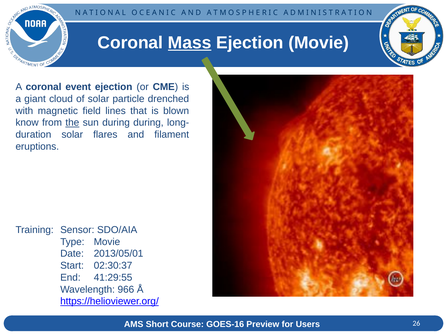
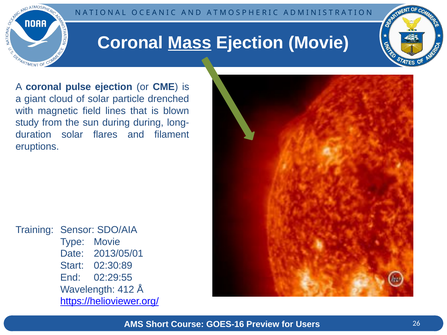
event: event -> pulse (78, 87)
know: know -> study (27, 123)
the underline: present -> none (72, 123)
02:30:37: 02:30:37 -> 02:30:89 (113, 266)
41:29:55: 41:29:55 -> 02:29:55 (113, 278)
966: 966 -> 412 (126, 290)
